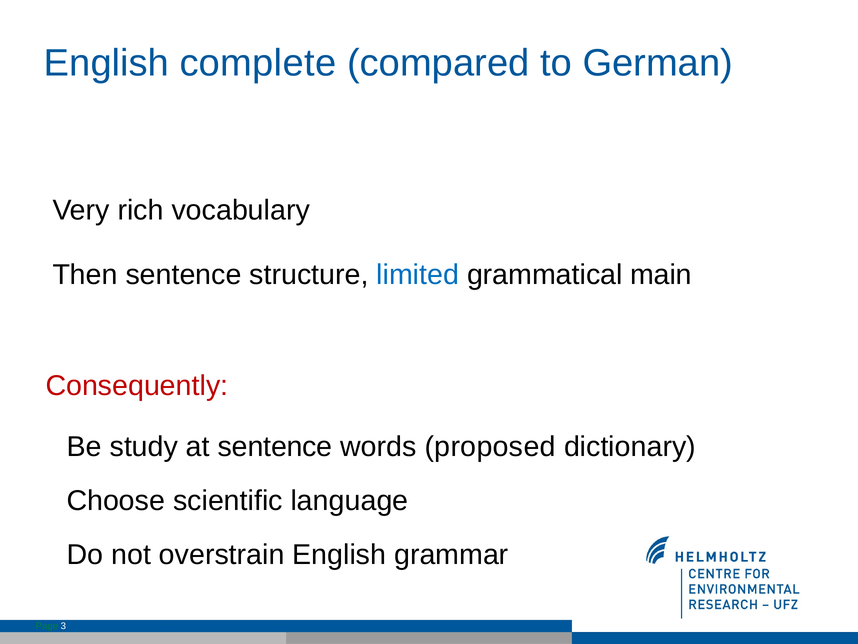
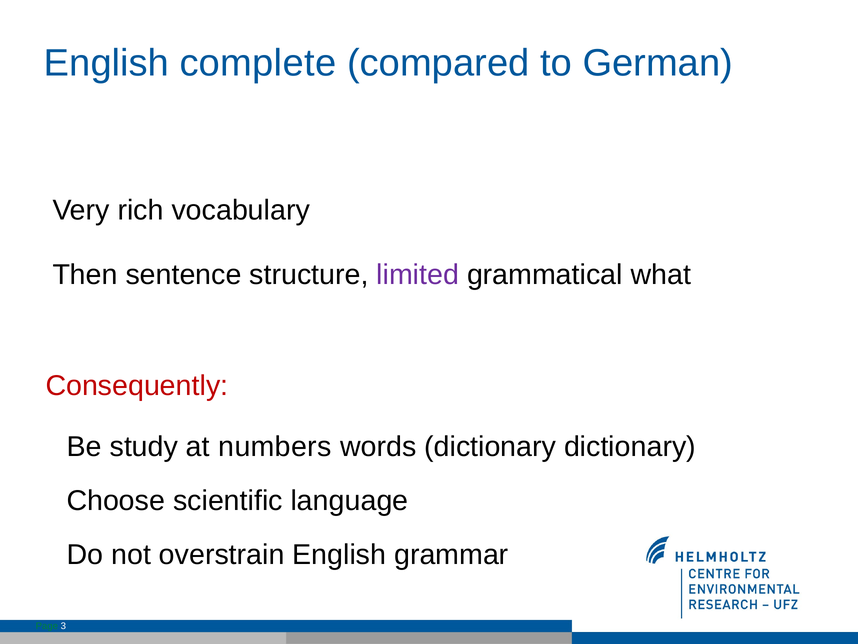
limited colour: blue -> purple (418, 275)
main: main -> what (661, 275)
at sentence: sentence -> numbers (275, 447)
words proposed: proposed -> dictionary (490, 447)
